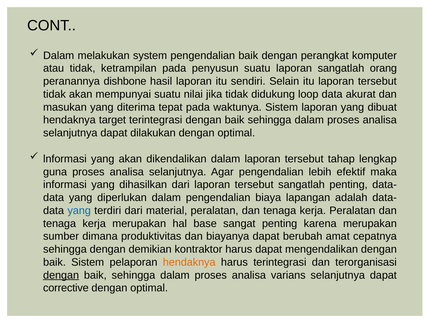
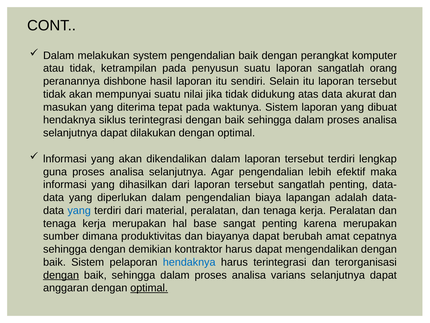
loop: loop -> atas (308, 94)
target: target -> siklus (112, 120)
tersebut tahap: tahap -> terdiri (341, 159)
hendaknya colour: orange -> blue (189, 262)
corrective: corrective -> anggaran (66, 288)
optimal underline: none -> present (149, 288)
